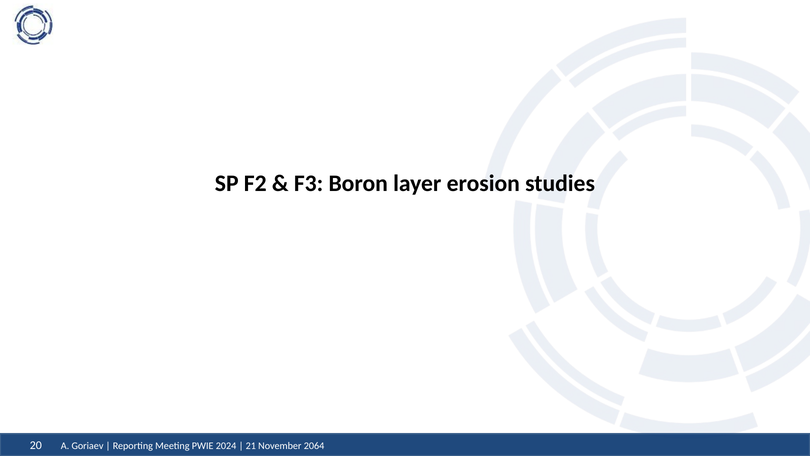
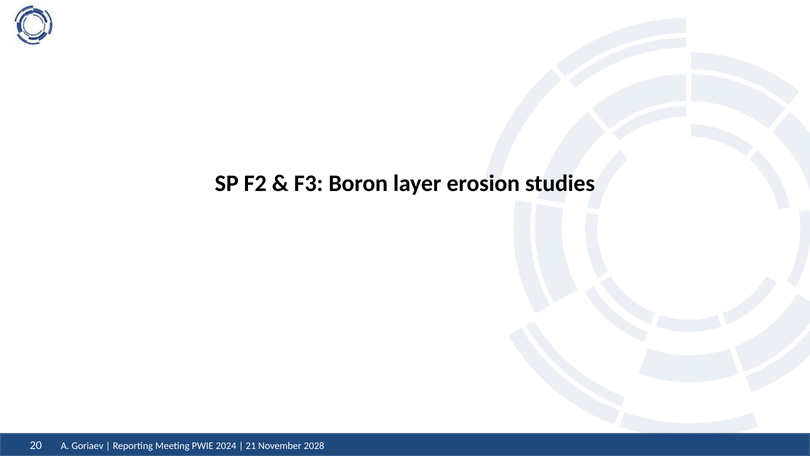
2064: 2064 -> 2028 (314, 445)
